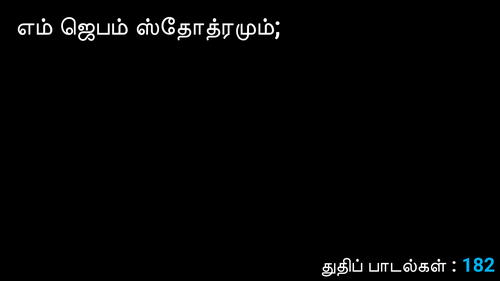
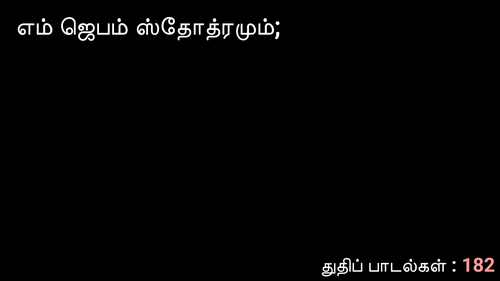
182 colour: light blue -> pink (478, 266)
